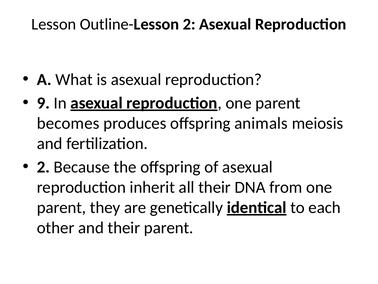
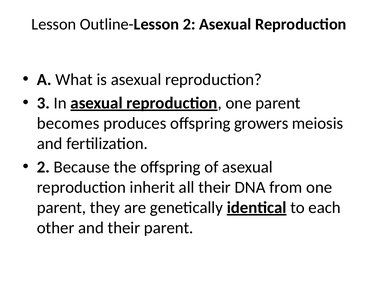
9: 9 -> 3 (43, 103)
animals: animals -> growers (261, 123)
